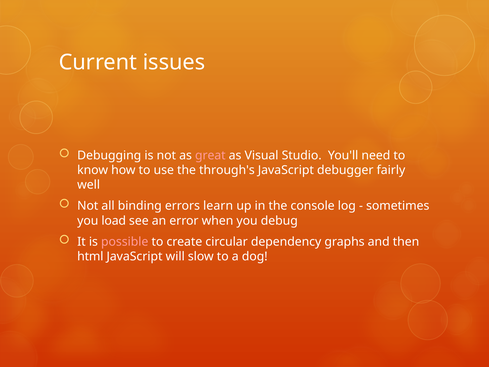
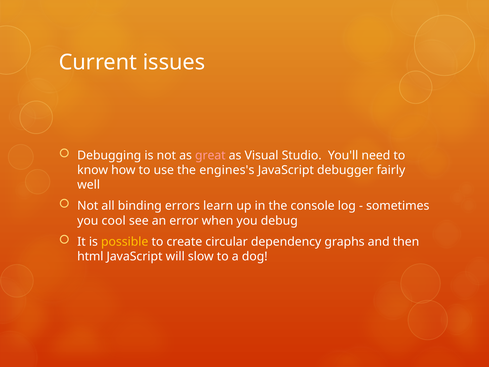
through's: through's -> engines's (227, 170)
load: load -> cool (114, 220)
possible colour: pink -> yellow (125, 242)
